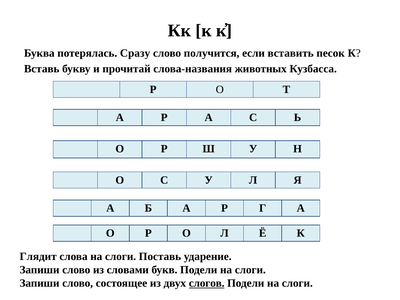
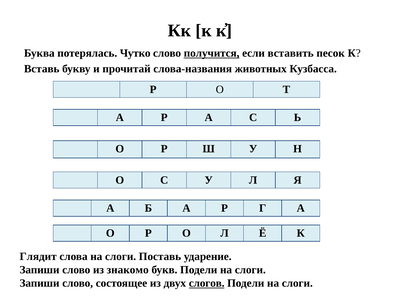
Сразу: Сразу -> Чутко (135, 53)
получится underline: none -> present (212, 53)
словами: словами -> знакомо (128, 270)
